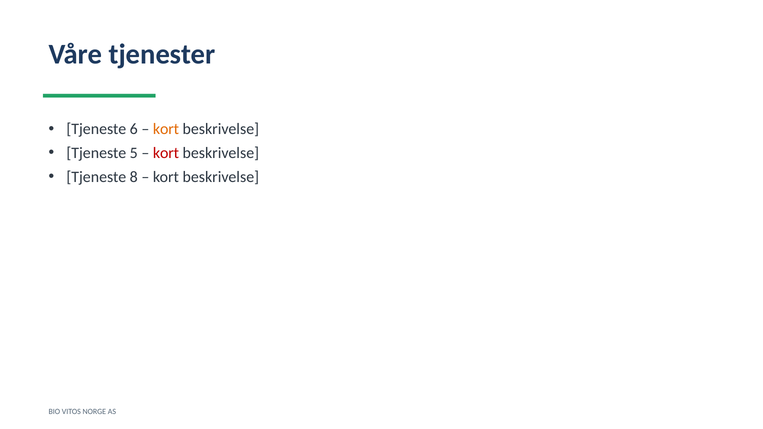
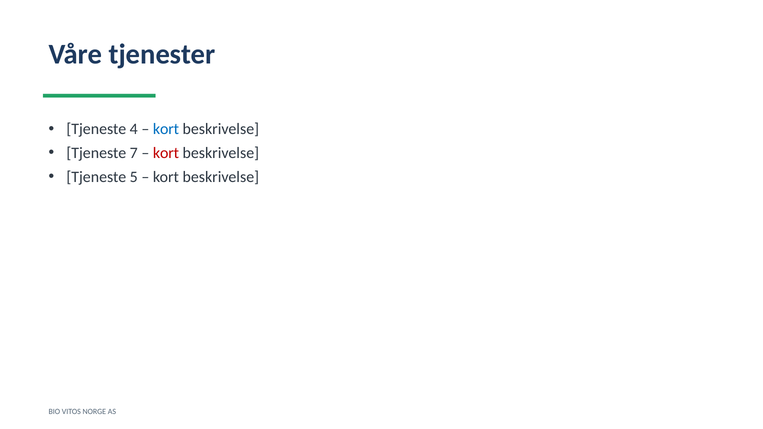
6: 6 -> 4 (134, 129)
kort colour: orange -> blue (166, 129)
5: 5 -> 7 (134, 153)
8: 8 -> 5 (134, 177)
